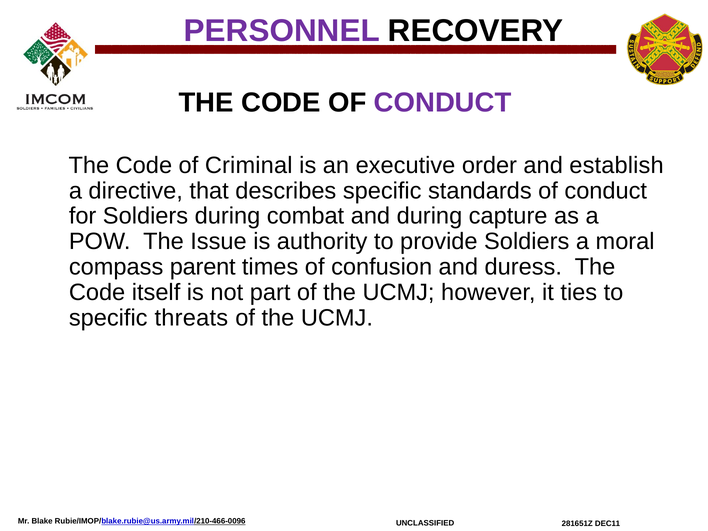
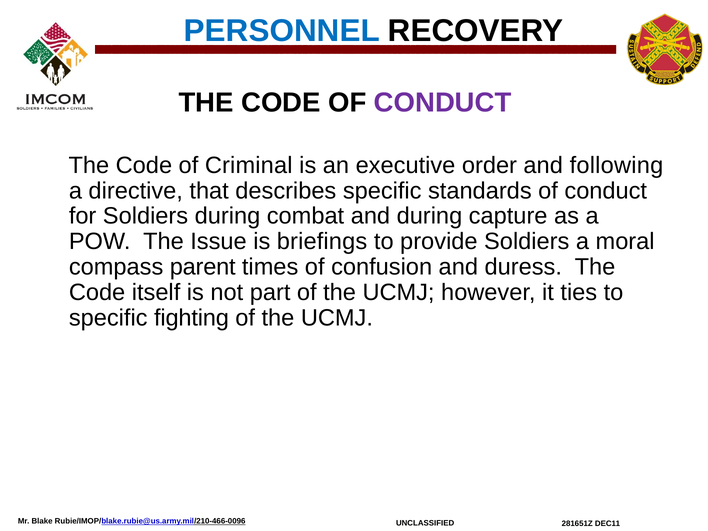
PERSONNEL colour: purple -> blue (282, 31)
establish: establish -> following (616, 165)
authority: authority -> briefings (322, 242)
threats: threats -> fighting (192, 318)
